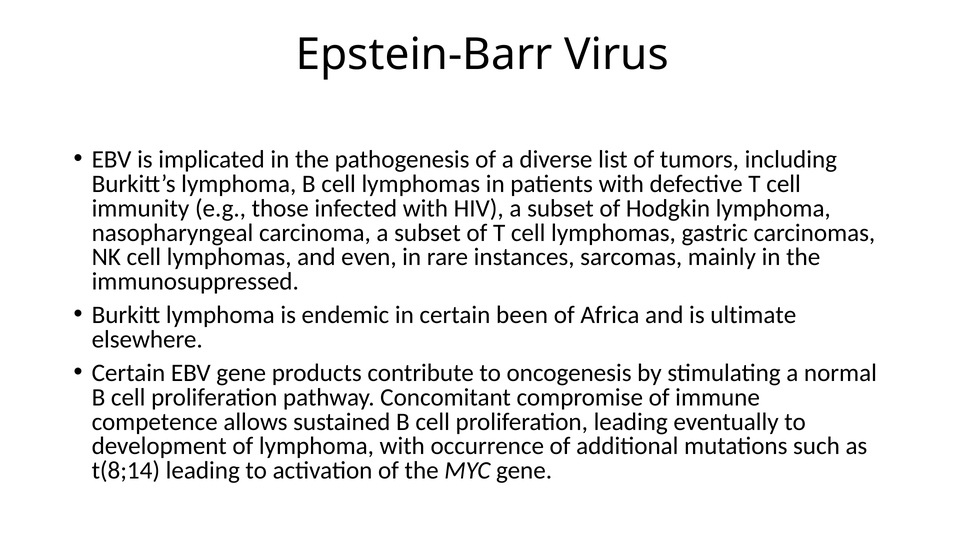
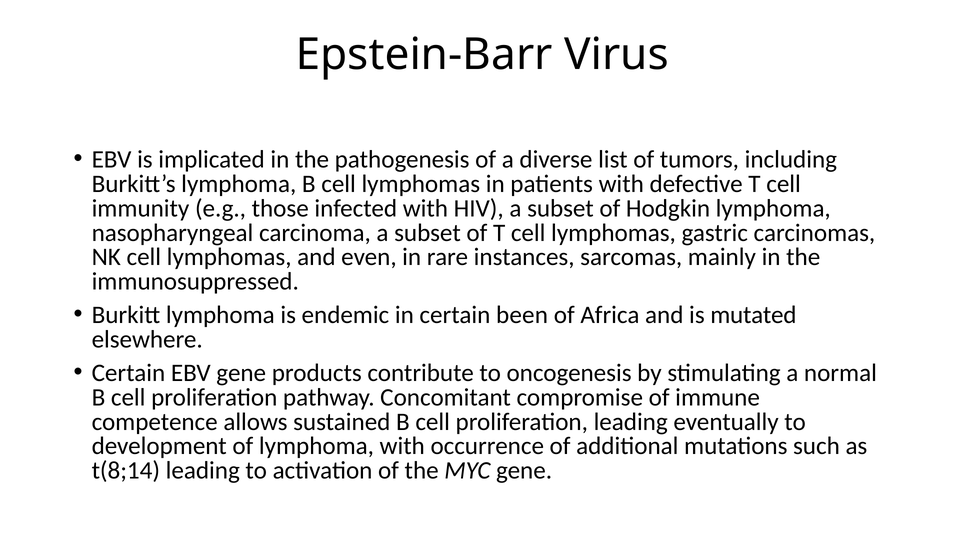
ultimate: ultimate -> mutated (753, 315)
